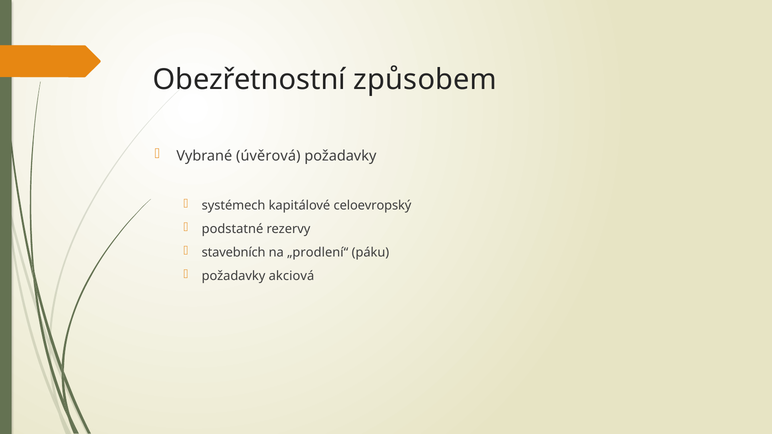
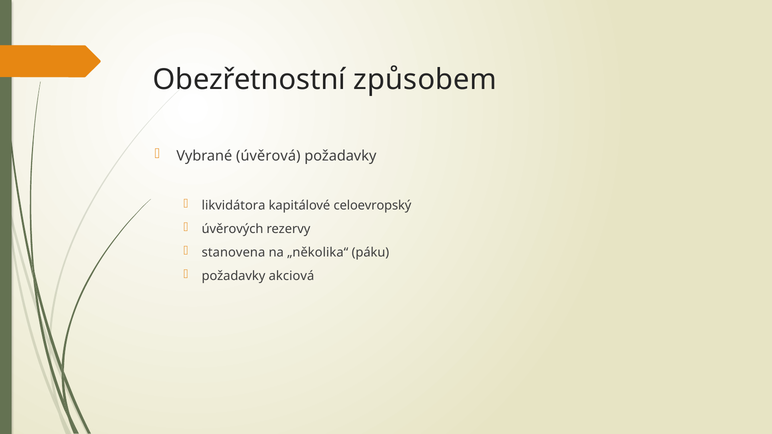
systémech: systémech -> likvidátora (234, 206)
podstatné: podstatné -> úvěrových (233, 229)
stavebních: stavebních -> stanovena (233, 253)
„prodlení“: „prodlení“ -> „několika“ (318, 253)
